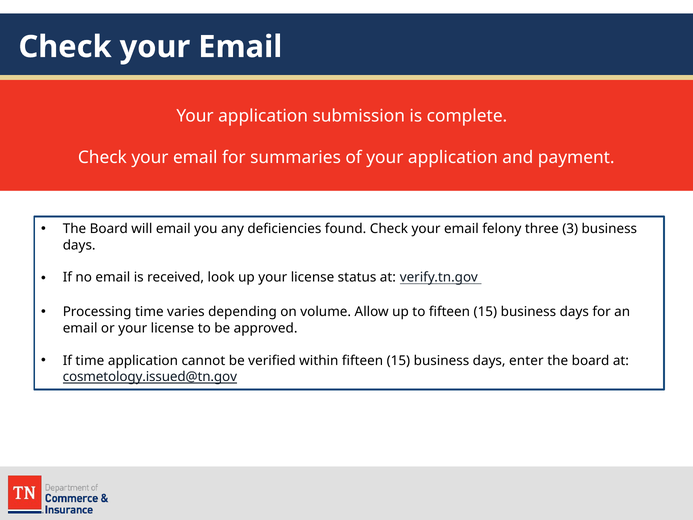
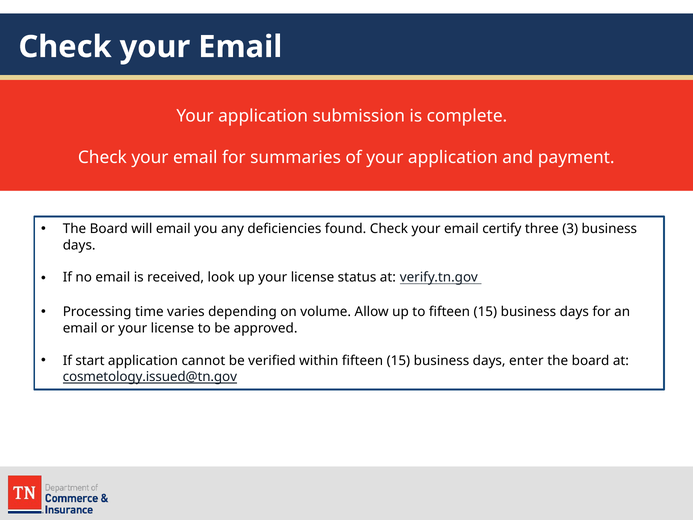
felony: felony -> certify (502, 229)
If time: time -> start (90, 360)
